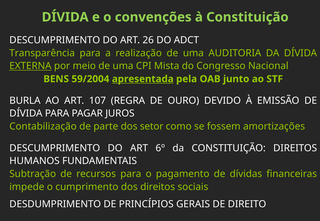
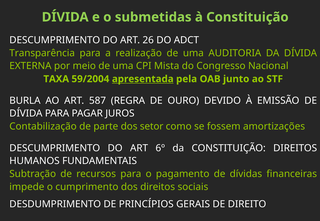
convenções: convenções -> submetidas (153, 17)
EXTERNA underline: present -> none (30, 66)
BENS: BENS -> TAXA (56, 79)
107: 107 -> 587 (98, 101)
